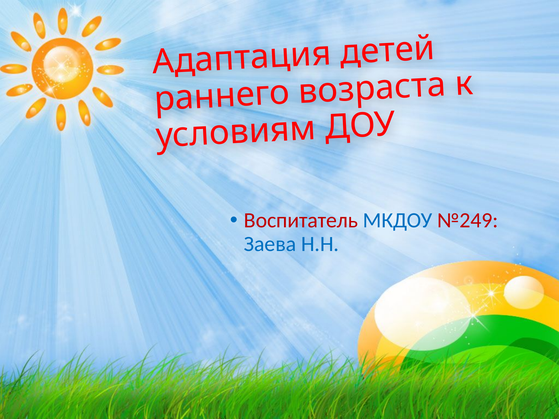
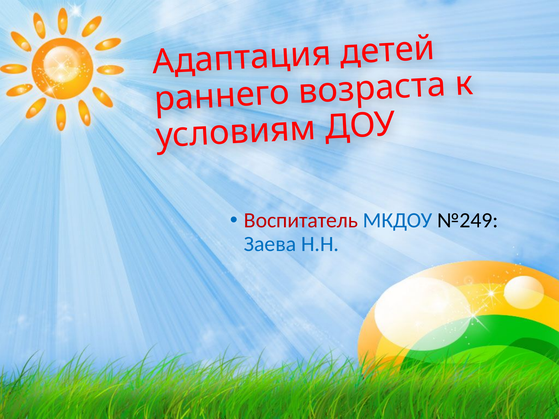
№249 colour: red -> black (468, 221)
